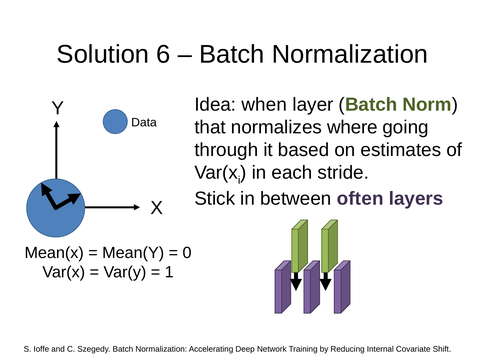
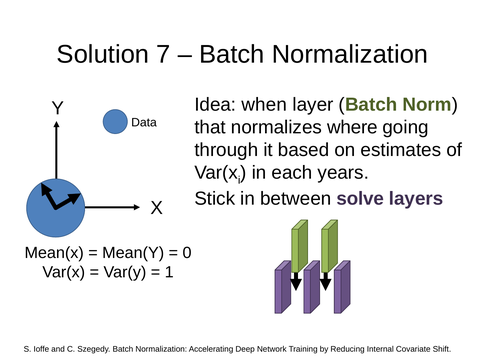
6: 6 -> 7 (163, 54)
stride: stride -> years (343, 173)
often: often -> solve (360, 198)
